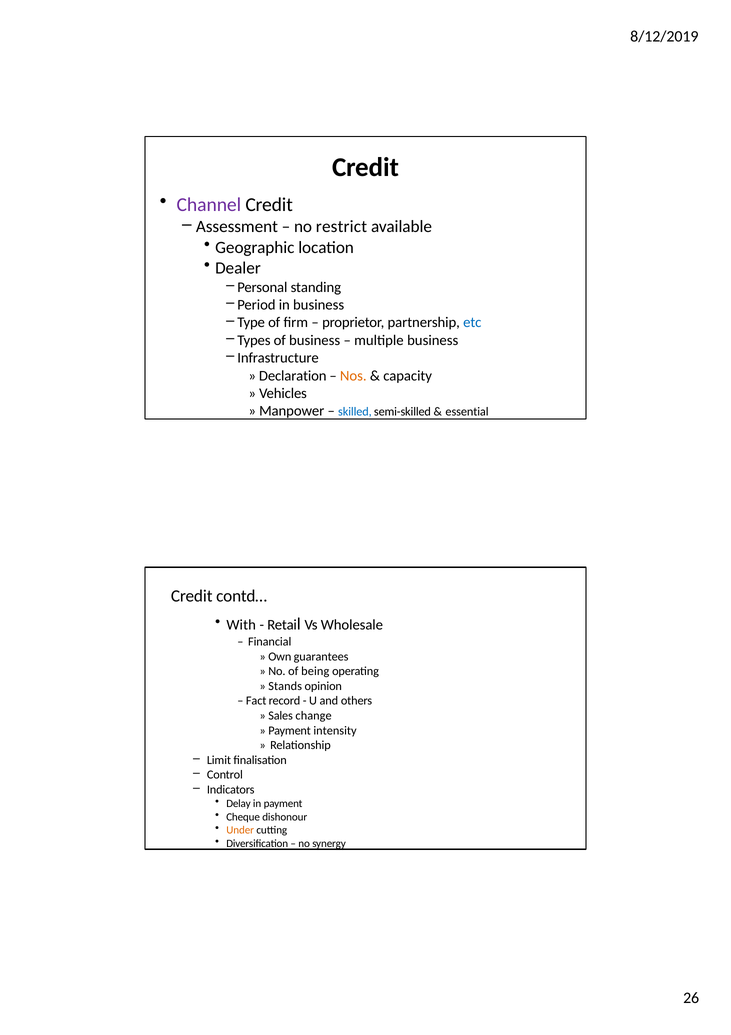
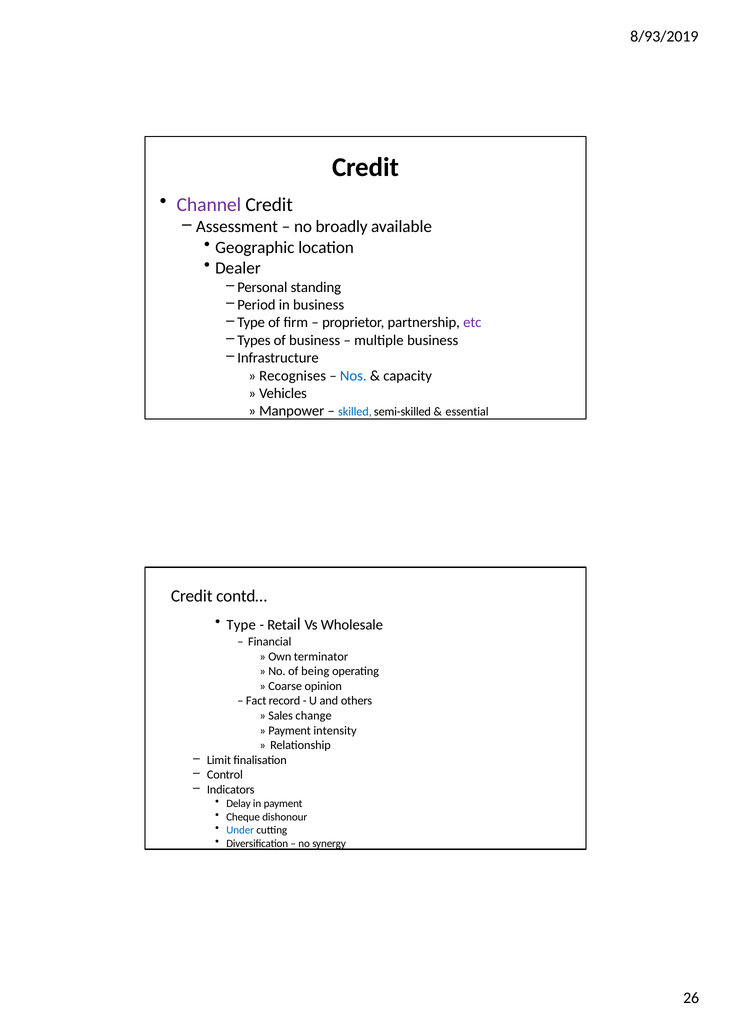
8/12/2019: 8/12/2019 -> 8/93/2019 (664, 37)
restrict: restrict -> broadly (342, 227)
etc colour: blue -> purple (472, 322)
Declaration: Declaration -> Recognises (293, 376)
Nos colour: orange -> blue (353, 376)
With: With -> Type (241, 625)
guarantees: guarantees -> terminator (321, 656)
Stands: Stands -> Coarse (285, 686)
Under colour: orange -> blue (240, 830)
